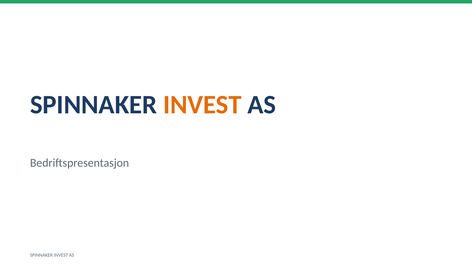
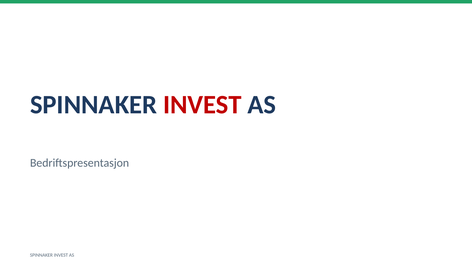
INVEST colour: orange -> red (202, 105)
